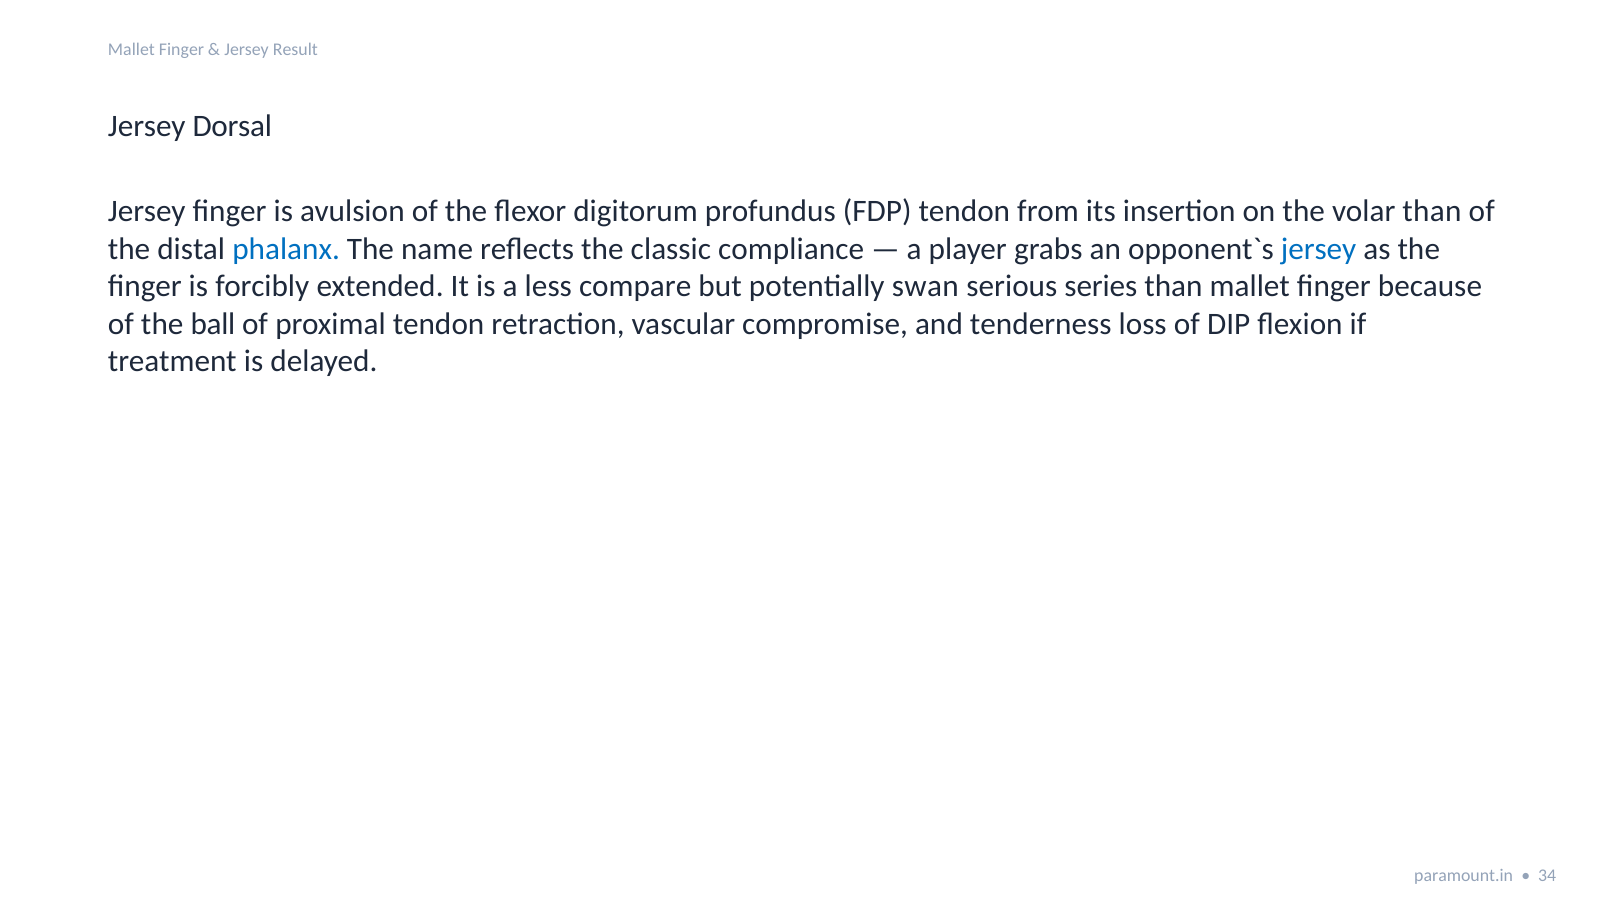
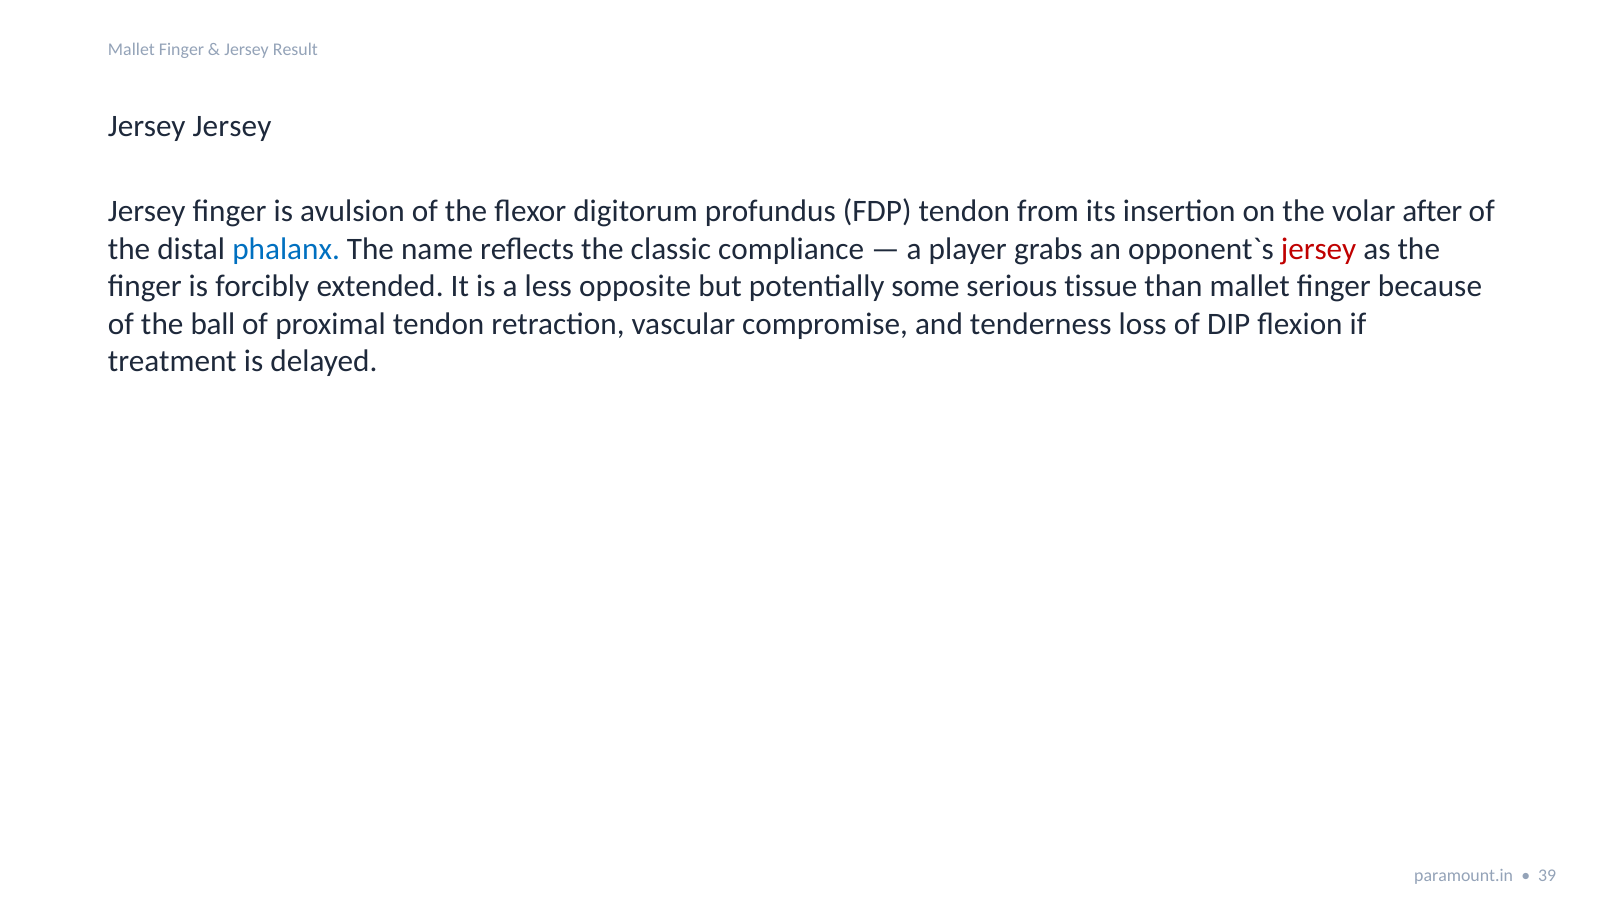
Dorsal: Dorsal -> Jersey (232, 126)
volar than: than -> after (1432, 212)
jersey colour: blue -> red (1319, 249)
compare: compare -> opposite (635, 287)
swan: swan -> some (926, 287)
series: series -> tissue (1101, 287)
34: 34 -> 39 (1547, 876)
